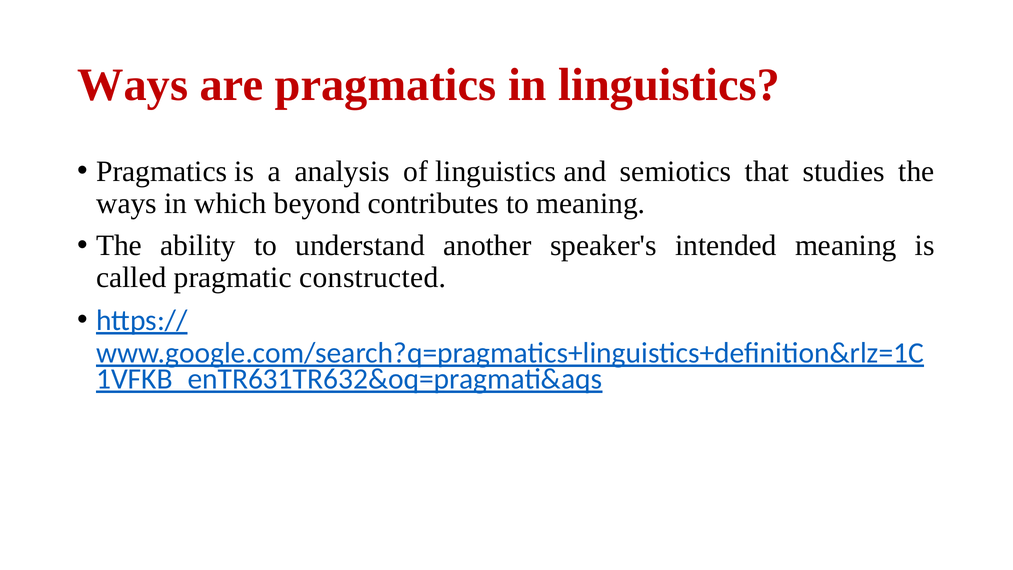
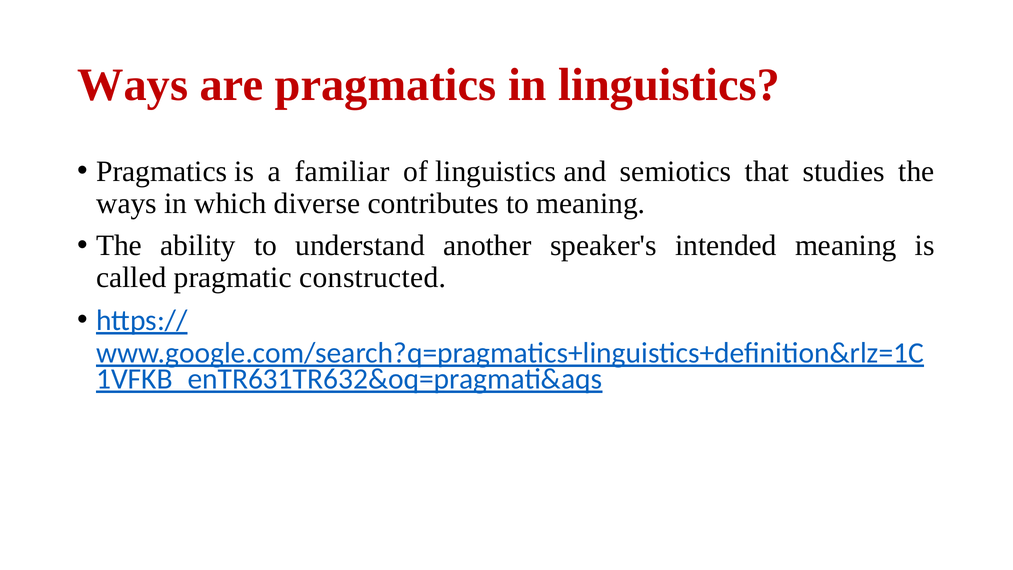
analysis: analysis -> familiar (342, 171)
beyond: beyond -> diverse (317, 203)
